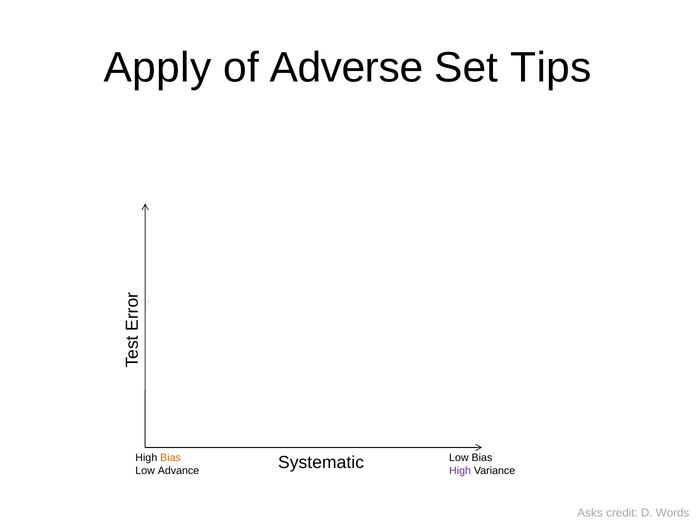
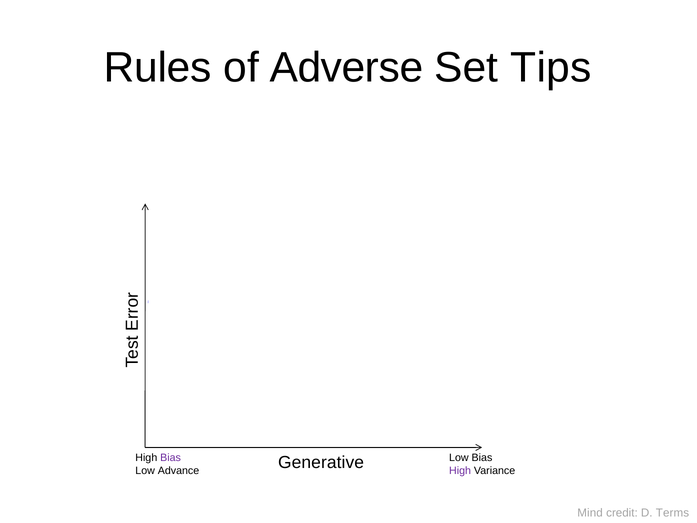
Apply: Apply -> Rules (158, 67)
Bias colour: orange -> purple (171, 458)
Systematic: Systematic -> Generative (321, 462)
Asks: Asks -> Mind (590, 513)
Words: Words -> Terms (672, 513)
